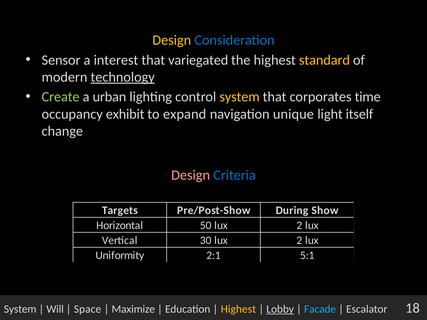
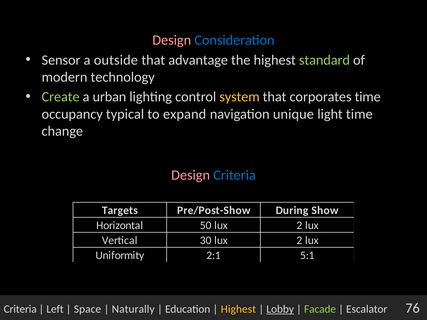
Design colour: yellow -> pink (172, 40)
interest: interest -> outside (116, 60)
variegated: variegated -> advantage (198, 60)
standard colour: yellow -> light green (324, 60)
technology underline: present -> none (123, 77)
exhibit: exhibit -> typical (125, 114)
light itself: itself -> time (359, 114)
System: System -> Criteria (20, 309)
Will: Will -> Left (55, 309)
Maximize: Maximize -> Naturally (133, 309)
Facade colour: light blue -> light green (320, 309)
18: 18 -> 76 (413, 308)
